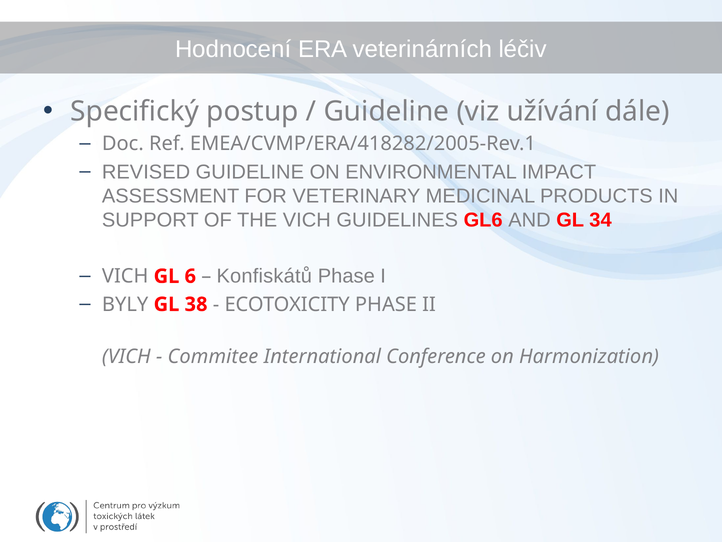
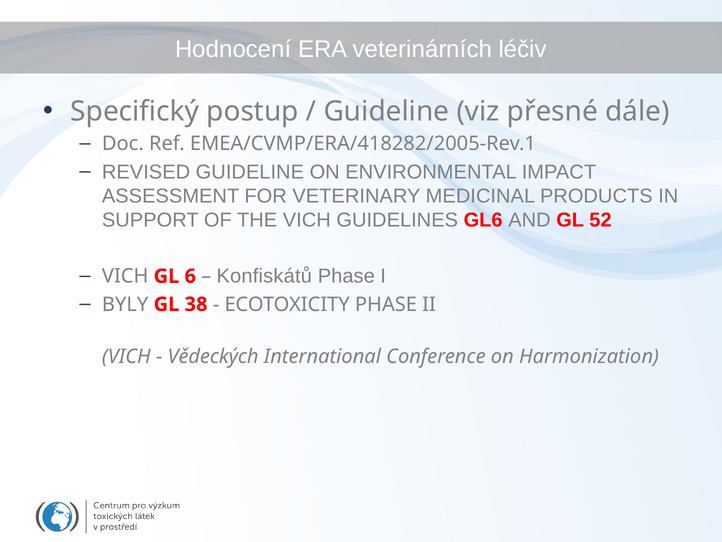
užívání: užívání -> přesné (552, 111)
34: 34 -> 52 (601, 220)
Commitee: Commitee -> Vědeckých (213, 356)
